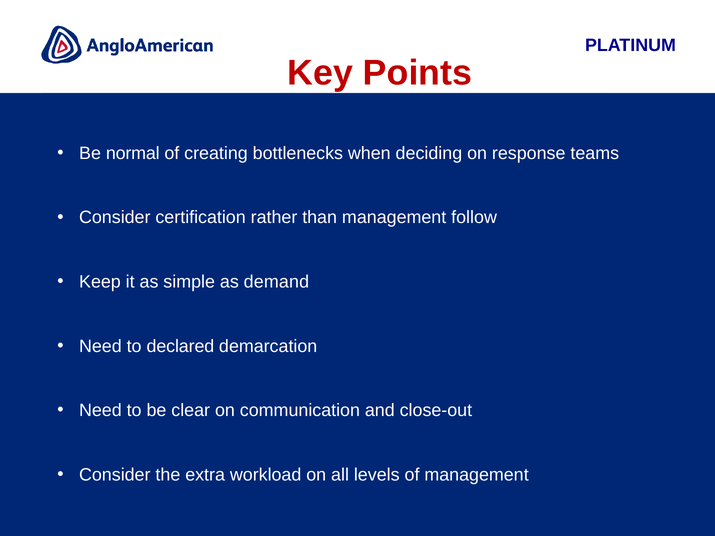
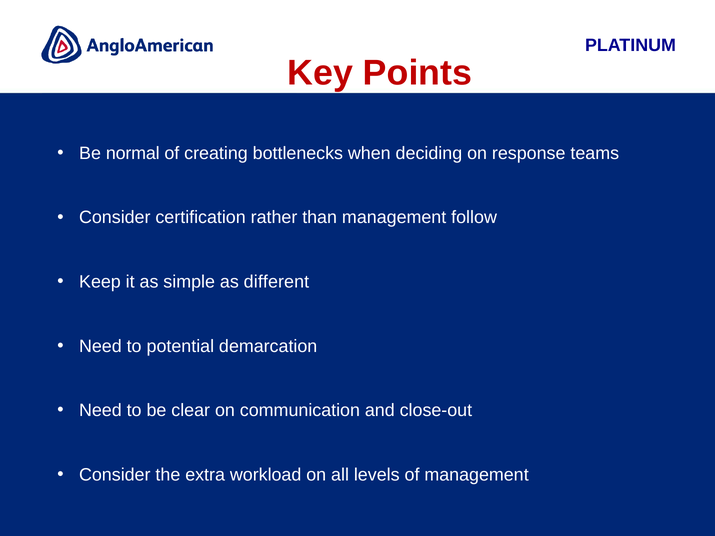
demand: demand -> different (276, 282)
declared: declared -> potential (180, 346)
